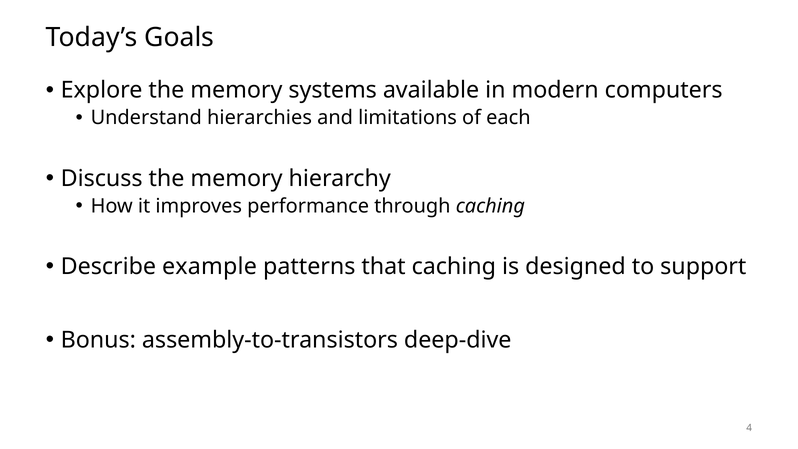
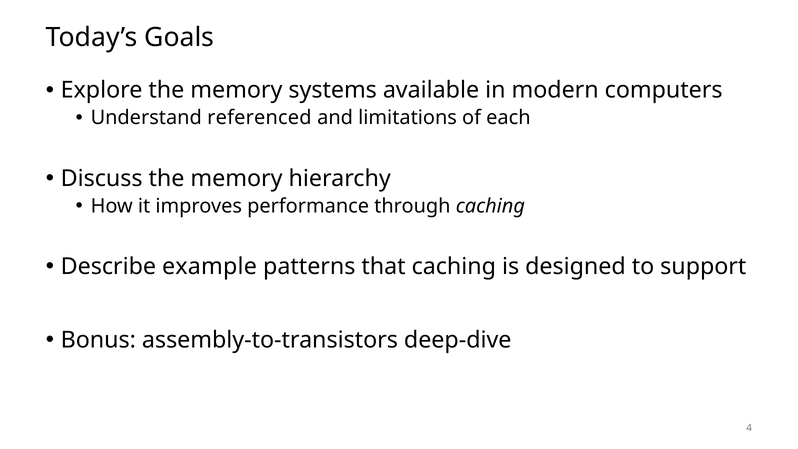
hierarchies: hierarchies -> referenced (259, 118)
